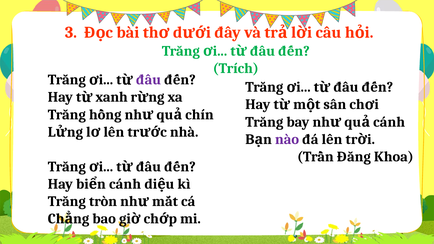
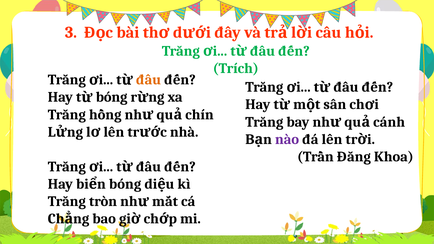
đâu colour: purple -> orange (149, 80)
xanh: xanh -> bóng (112, 97)
cánh: cánh -> bóng (125, 184)
